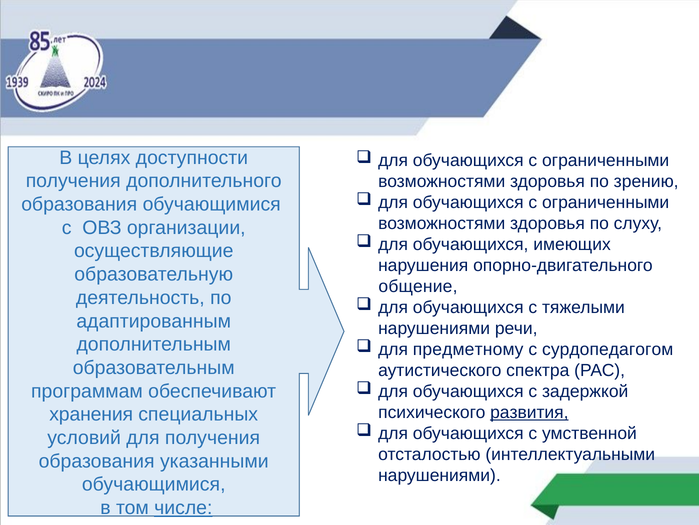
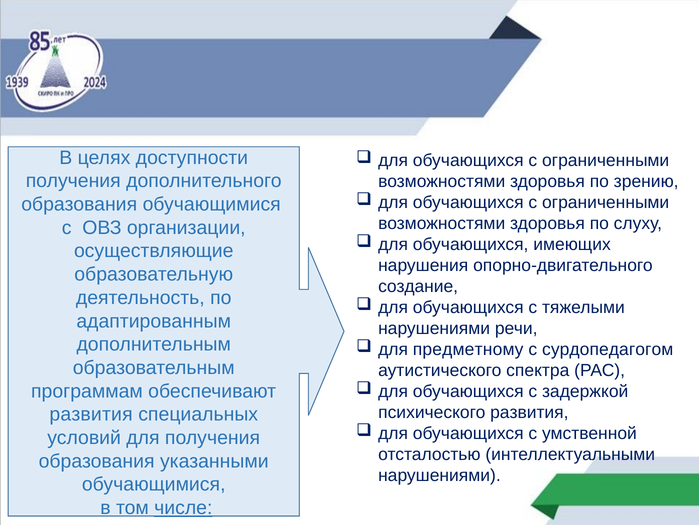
общение: общение -> создание (418, 286)
развития underline: present -> none (529, 412)
хранения: хранения -> развития (91, 414)
